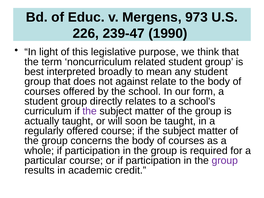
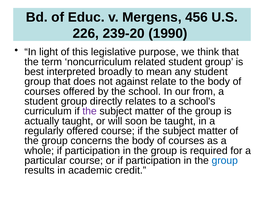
973: 973 -> 456 (197, 17)
239-47: 239-47 -> 239-20 (124, 33)
form: form -> from (204, 91)
group colour: purple -> blue (225, 160)
